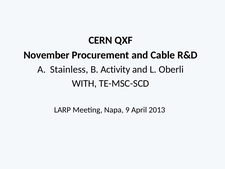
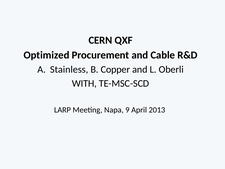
November: November -> Optimized (46, 55)
Activity: Activity -> Copper (115, 69)
